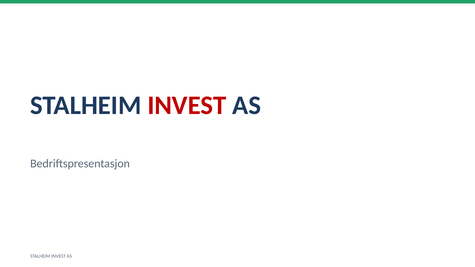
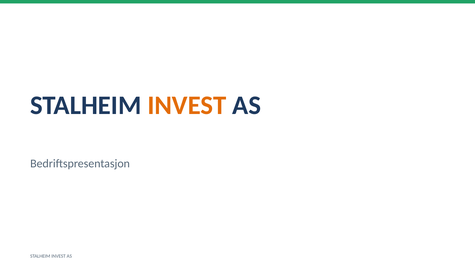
INVEST colour: red -> orange (187, 105)
